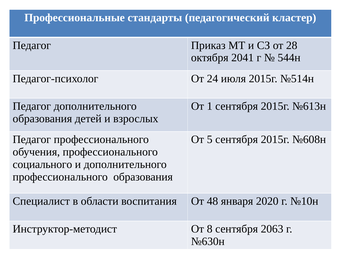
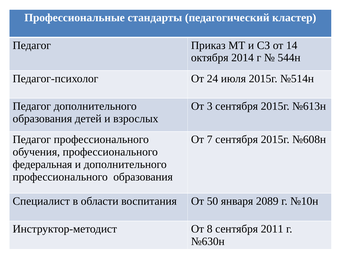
28: 28 -> 14 (292, 45)
2041: 2041 -> 2014 (243, 58)
1: 1 -> 3 (210, 106)
5: 5 -> 7 (210, 140)
социального: социального -> федеральная (42, 165)
48: 48 -> 50 (212, 202)
2020: 2020 -> 2089 (267, 202)
2063: 2063 -> 2011 (272, 229)
